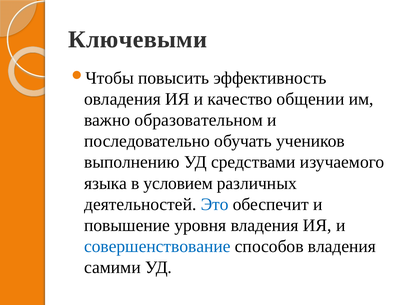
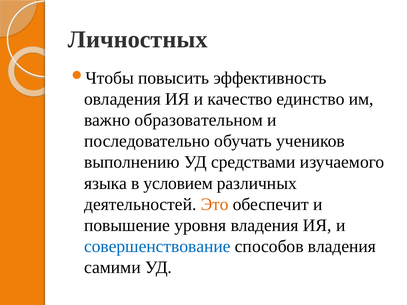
Ключевыми: Ключевыми -> Личностных (138, 39)
общении: общении -> единство (311, 99)
Это colour: blue -> orange (215, 204)
